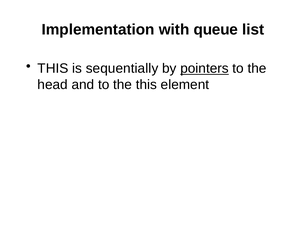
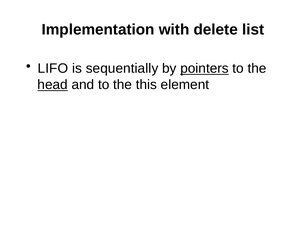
queue: queue -> delete (216, 30)
THIS: THIS -> LIFO (53, 69)
head underline: none -> present (53, 85)
